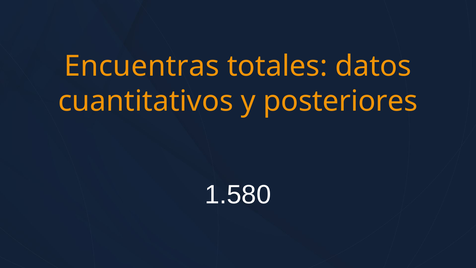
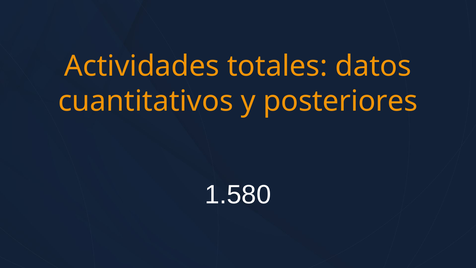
Encuentras: Encuentras -> Actividades (142, 66)
